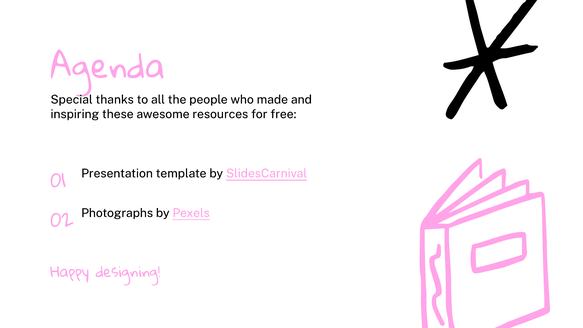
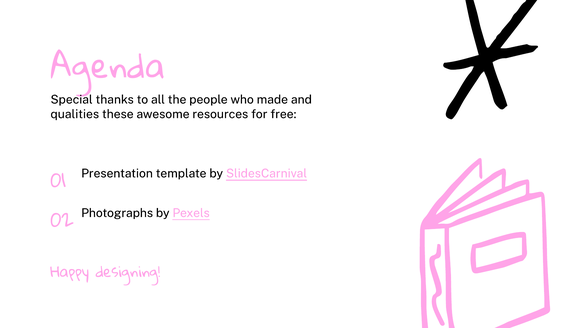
inspiring: inspiring -> qualities (75, 114)
